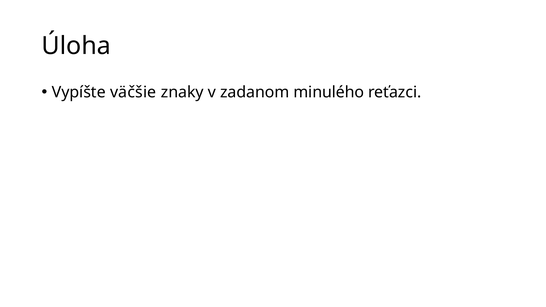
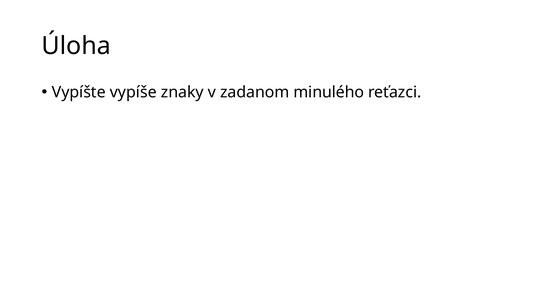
väčšie: väčšie -> vypíše (133, 92)
